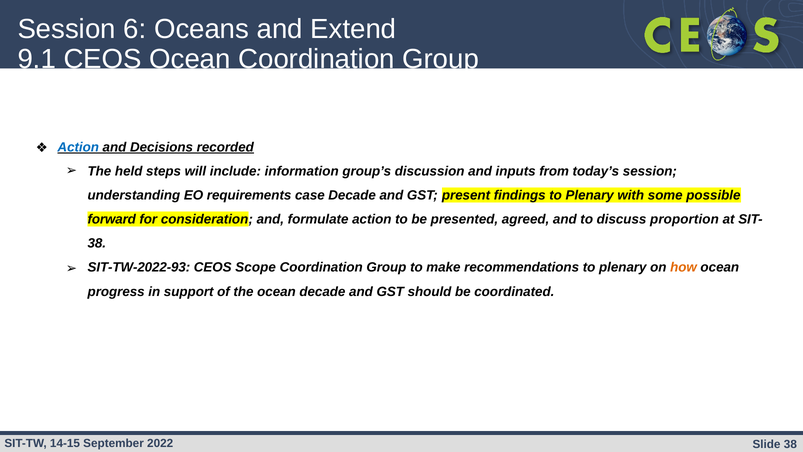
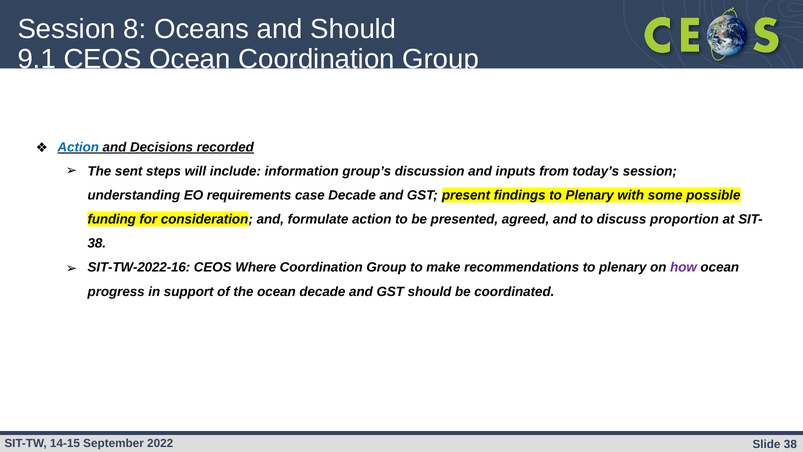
6: 6 -> 8 (135, 29)
and Extend: Extend -> Should (353, 29)
held: held -> sent (129, 171)
forward: forward -> funding (112, 219)
SIT-TW-2022-93: SIT-TW-2022-93 -> SIT-TW-2022-16 (139, 267)
Scope: Scope -> Where (256, 267)
how colour: orange -> purple (684, 267)
